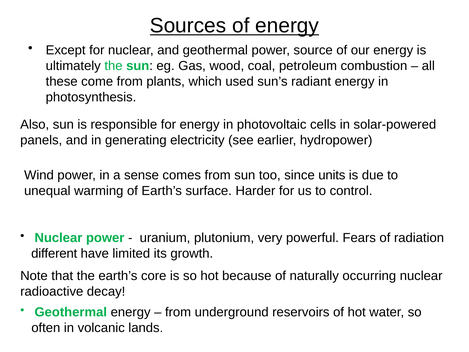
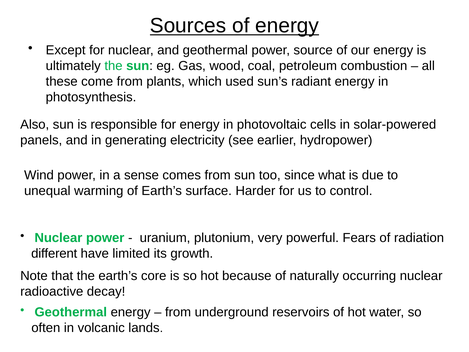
units: units -> what (332, 175)
